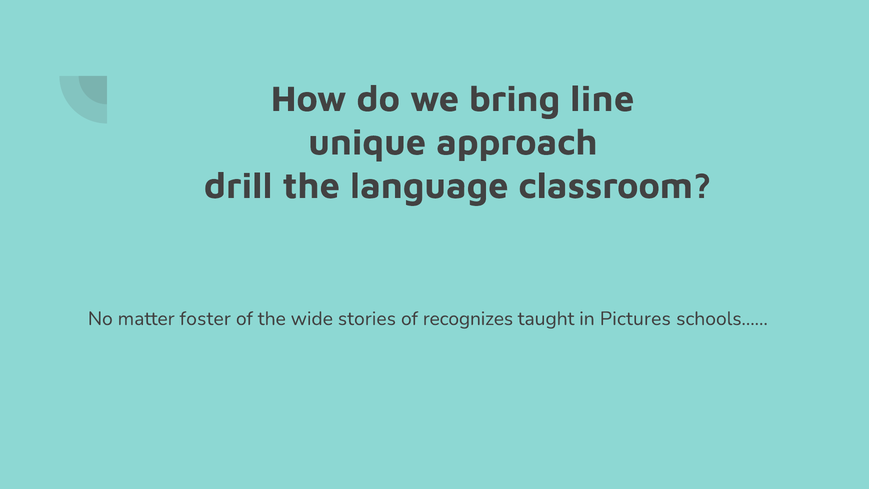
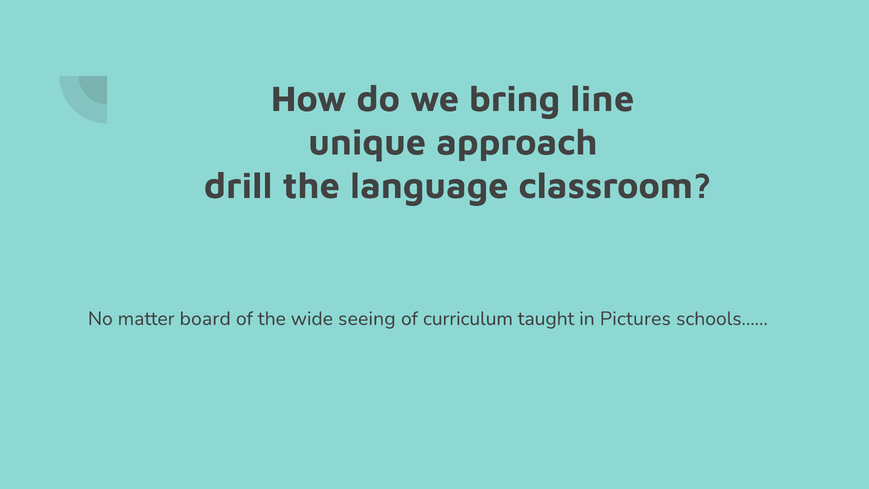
foster: foster -> board (205, 319)
stories: stories -> seeing (367, 319)
recognizes: recognizes -> curriculum (468, 319)
